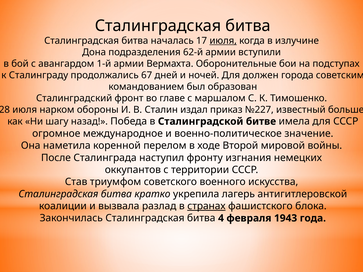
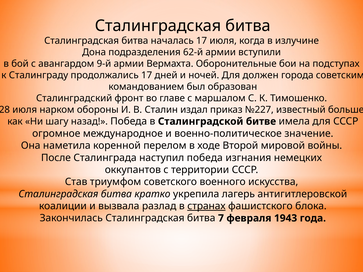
июля underline: present -> none (223, 41)
1-й: 1-й -> 9-й (104, 64)
продолжались 67: 67 -> 17 (147, 75)
наступил фронту: фронту -> победа (205, 158)
4: 4 -> 7 (221, 218)
